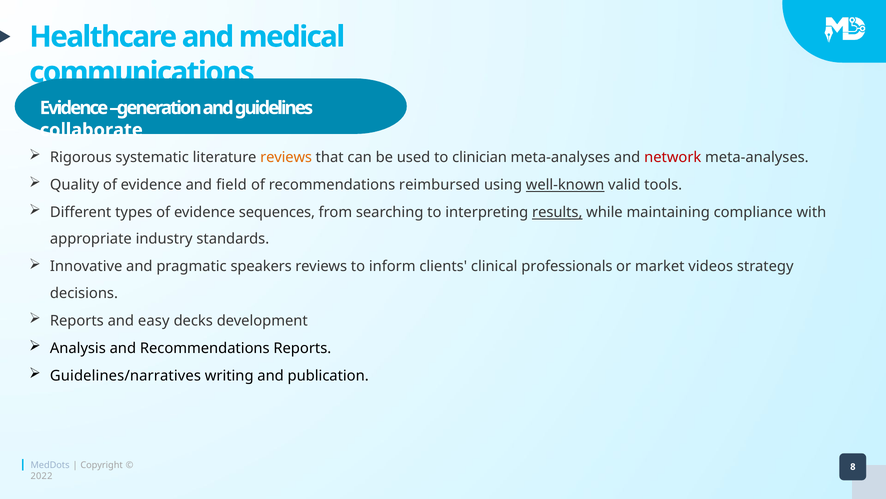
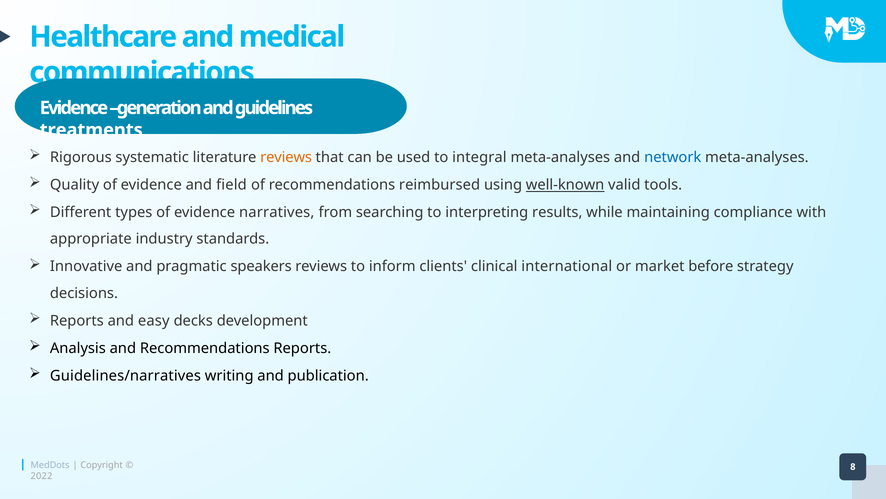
collaborate: collaborate -> treatments (91, 130)
clinician: clinician -> integral (479, 157)
network colour: red -> blue (673, 157)
sequences: sequences -> narratives (277, 212)
results underline: present -> none (557, 212)
professionals: professionals -> international (567, 266)
videos: videos -> before (711, 266)
